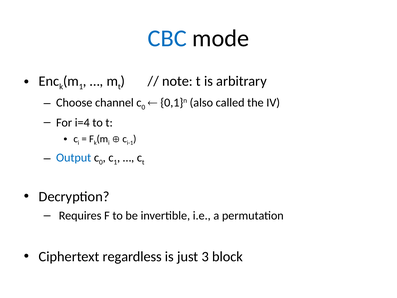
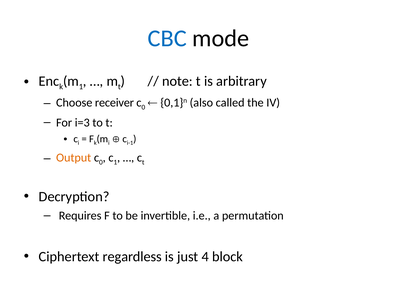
channel: channel -> receiver (114, 102)
i=4: i=4 -> i=3 (82, 122)
Output colour: blue -> orange (74, 157)
3: 3 -> 4 (205, 256)
